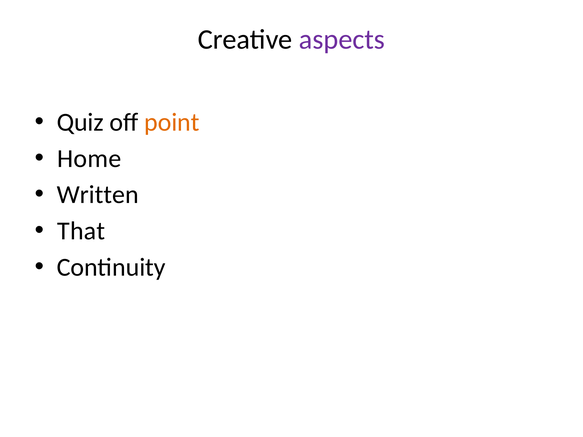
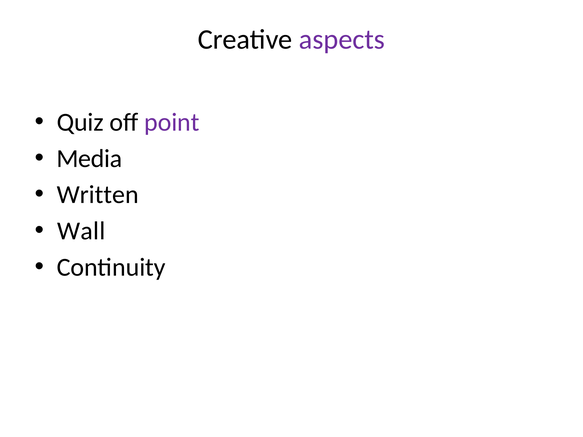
point colour: orange -> purple (172, 122)
Home: Home -> Media (89, 159)
That: That -> Wall (81, 231)
